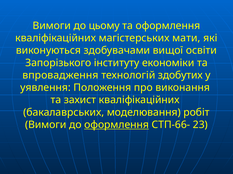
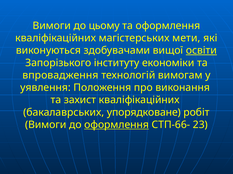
мати: мати -> мети (186, 38)
освіти underline: none -> present (201, 51)
здобутих: здобутих -> вимогам (180, 75)
моделювання: моделювання -> упорядковане (144, 113)
